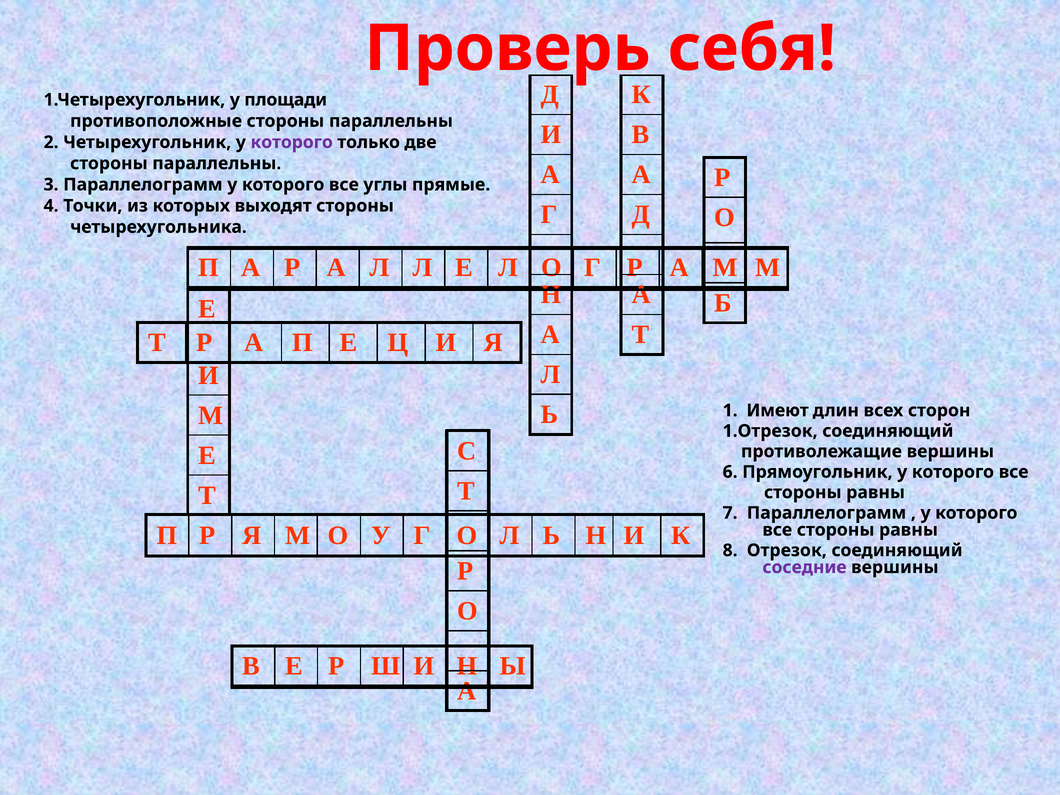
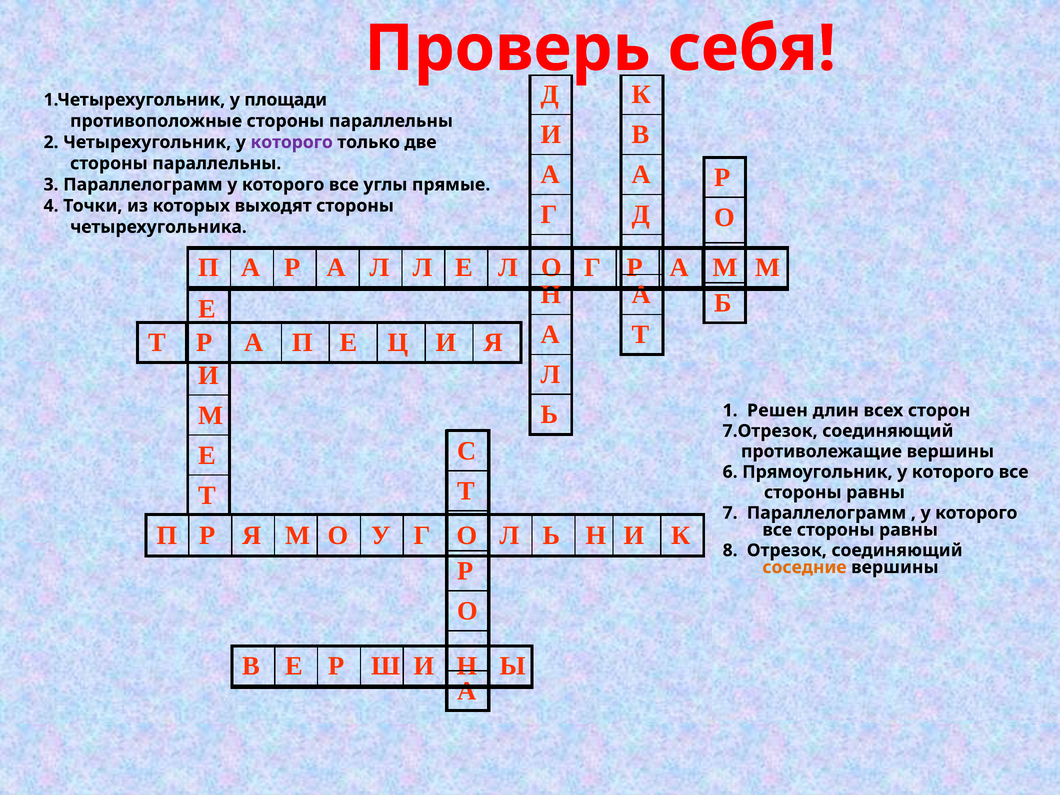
Имеют: Имеют -> Решен (777, 410)
1.Отрезок: 1.Отрезок -> 7.Отрезок (770, 431)
соседние colour: purple -> orange (804, 567)
